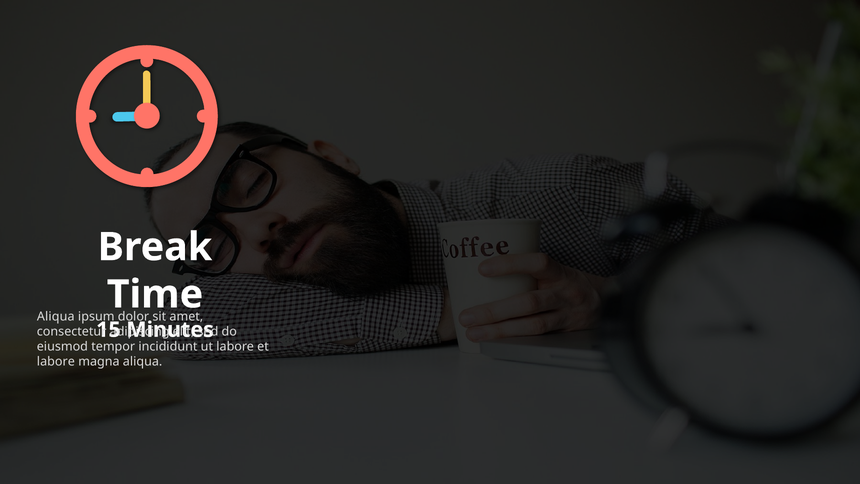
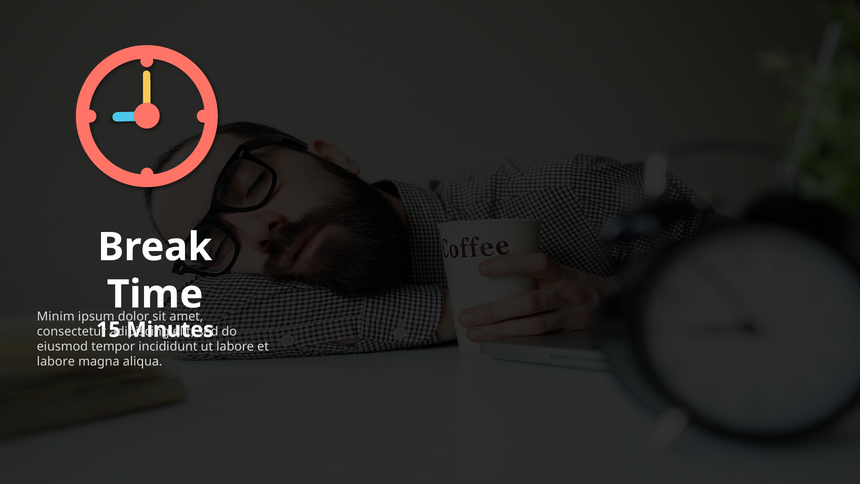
Aliqua: Aliqua -> Minim (56, 316)
